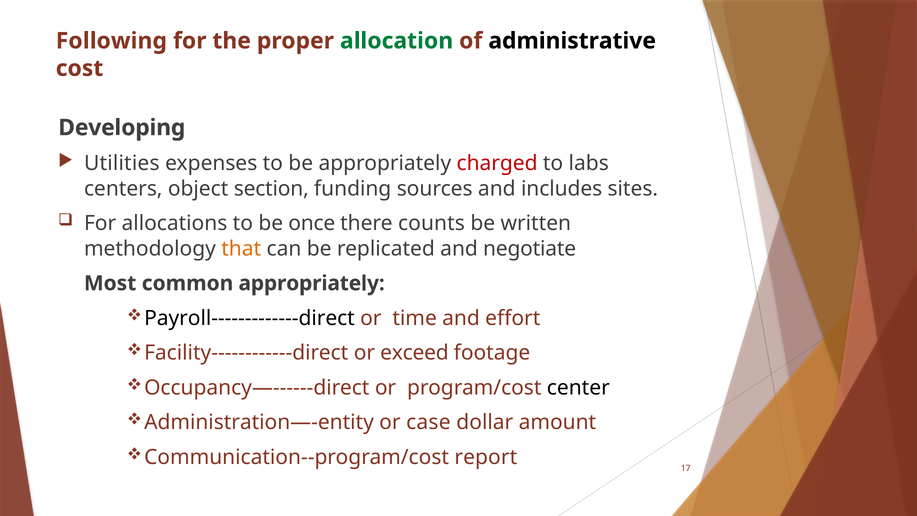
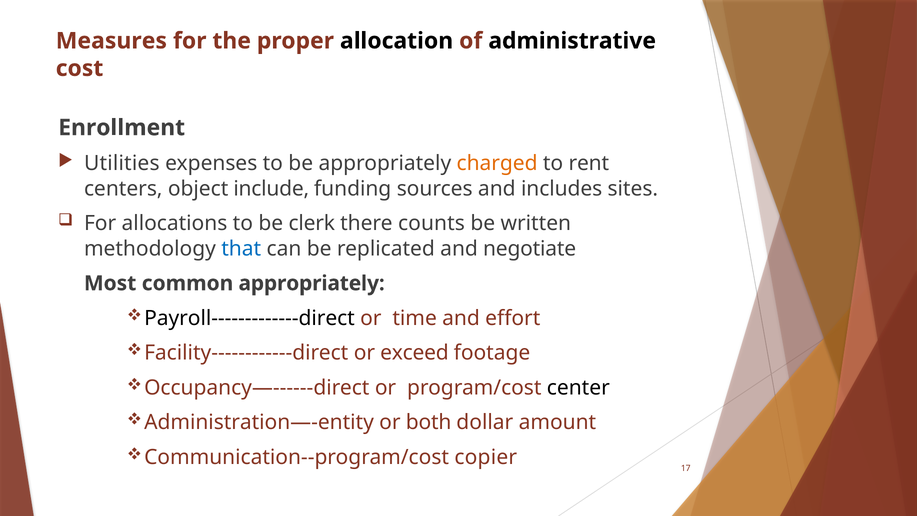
Following: Following -> Measures (111, 41)
allocation colour: green -> black (397, 41)
Developing: Developing -> Enrollment (122, 128)
charged colour: red -> orange (497, 163)
labs: labs -> rent (589, 163)
section: section -> include (271, 189)
once: once -> clerk (312, 223)
that colour: orange -> blue (241, 248)
case: case -> both (429, 422)
report: report -> copier (486, 457)
